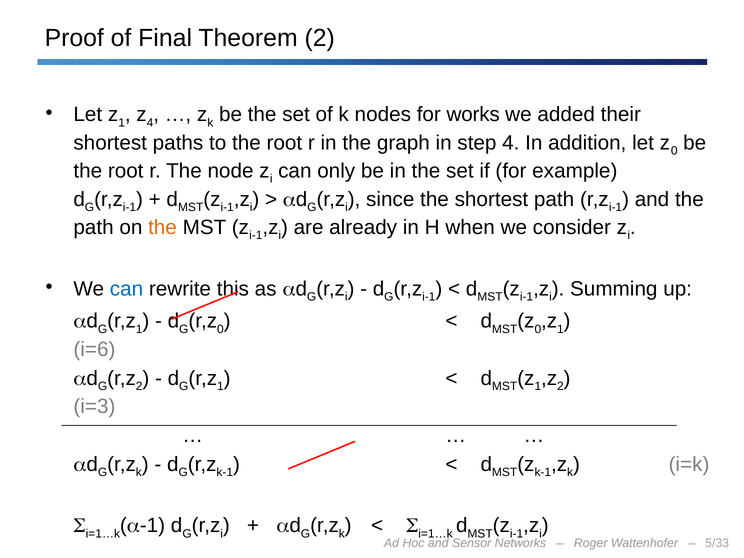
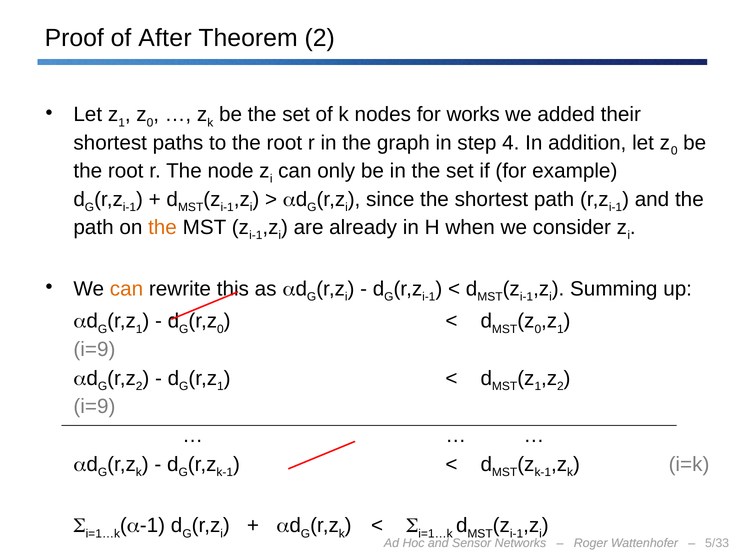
Final: Final -> After (165, 38)
4: 4 -> 0 (150, 123)
can colour: blue -> orange (126, 289)
i=6: i=6 -> i=9 (94, 349)
i=3: i=3 -> i=9 (94, 406)
